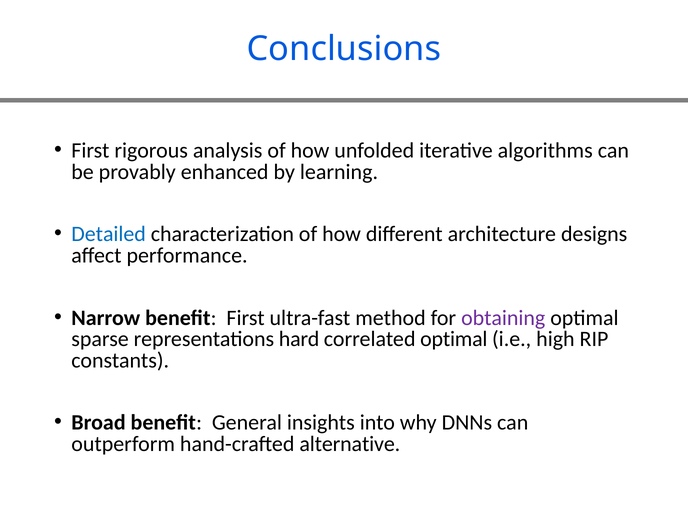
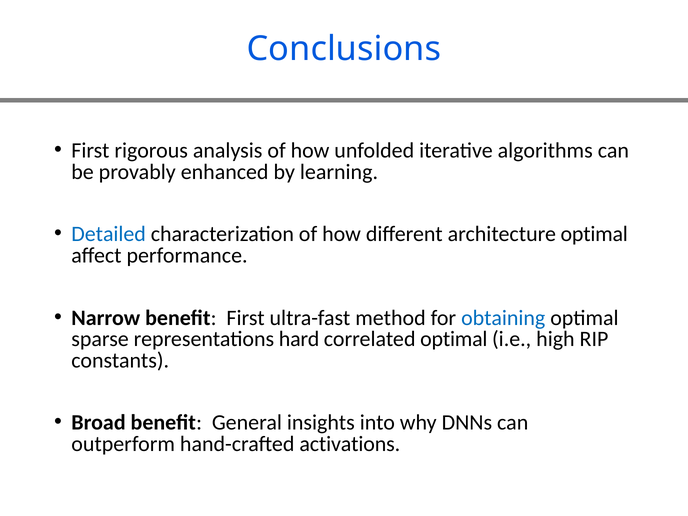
architecture designs: designs -> optimal (594, 234)
obtaining colour: purple -> blue (503, 318)
alternative: alternative -> activations (350, 444)
